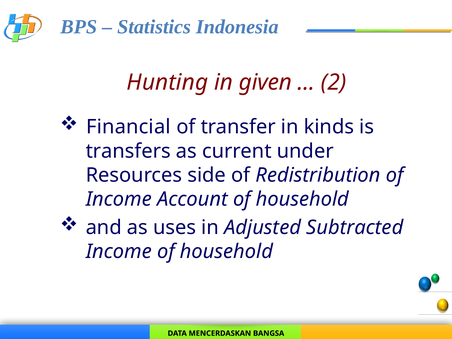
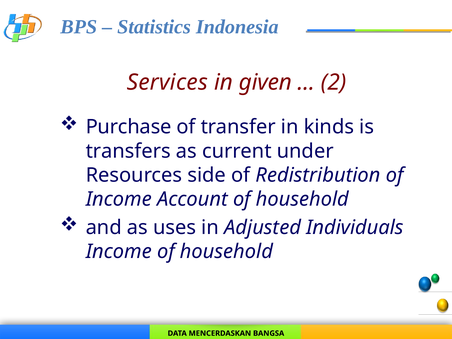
Hunting: Hunting -> Services (167, 82)
Financial: Financial -> Purchase (129, 127)
Subtracted: Subtracted -> Individuals (355, 227)
